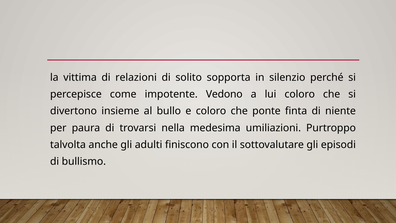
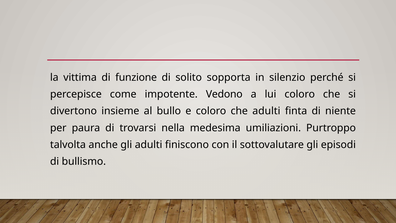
relazioni: relazioni -> funzione (136, 77)
che ponte: ponte -> adulti (266, 111)
